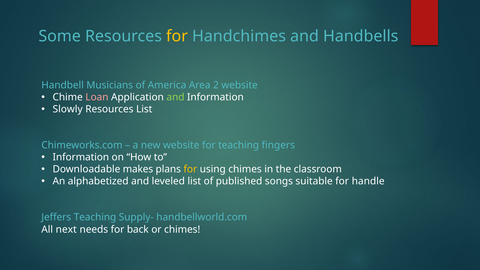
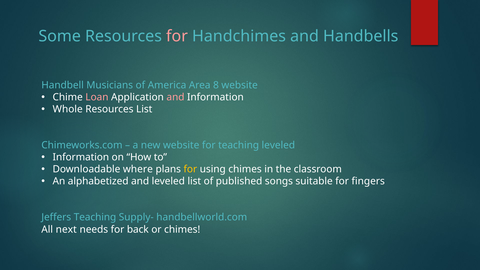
for colour: yellow -> pink (177, 36)
2: 2 -> 8 (216, 85)
and colour: light green -> pink (175, 97)
Slowly: Slowly -> Whole (68, 109)
teaching fingers: fingers -> leveled (278, 145)
makes: makes -> where (138, 169)
handle: handle -> fingers (368, 181)
